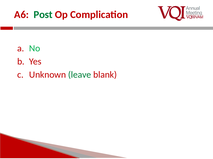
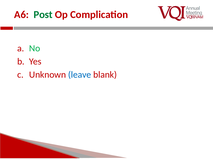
leave colour: green -> blue (80, 75)
